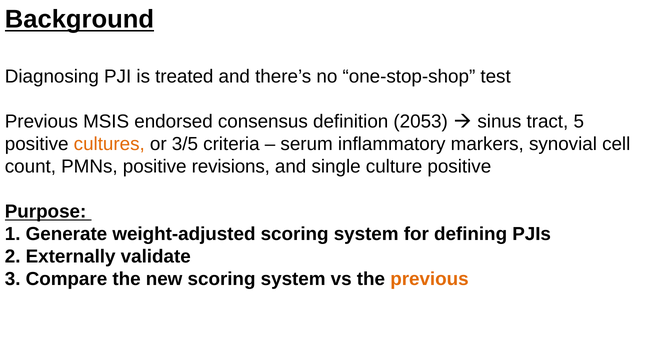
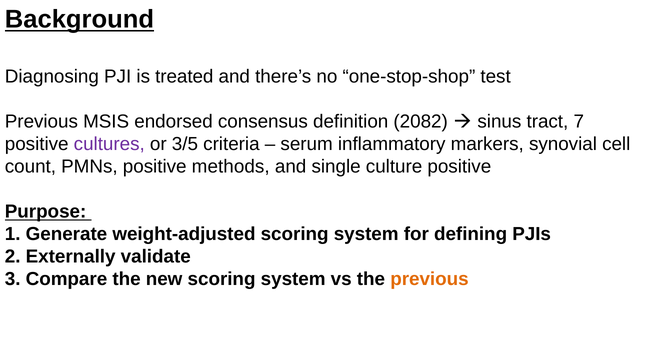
2053: 2053 -> 2082 (421, 122)
5: 5 -> 7 (579, 122)
cultures colour: orange -> purple (109, 144)
revisions: revisions -> methods (231, 167)
